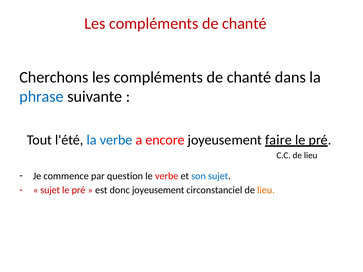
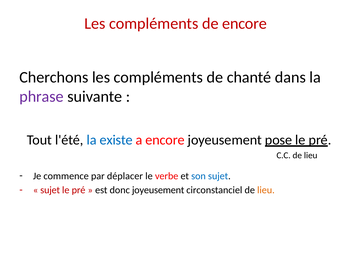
chanté: chanté -> encore (244, 24)
phrase colour: blue -> purple (42, 97)
la verbe: verbe -> existe (116, 140)
faire: faire -> pose (279, 140)
question: question -> déplacer (125, 176)
